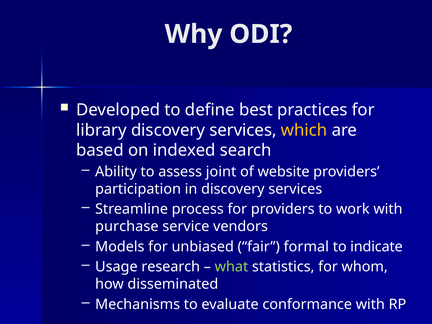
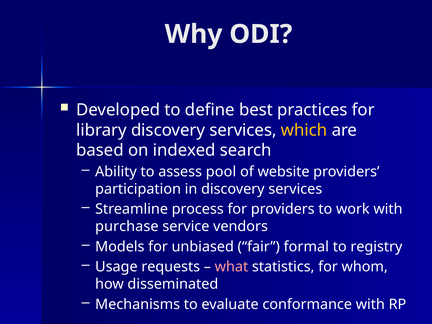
joint: joint -> pool (221, 172)
indicate: indicate -> registry (376, 247)
research: research -> requests (171, 267)
what colour: light green -> pink (231, 267)
